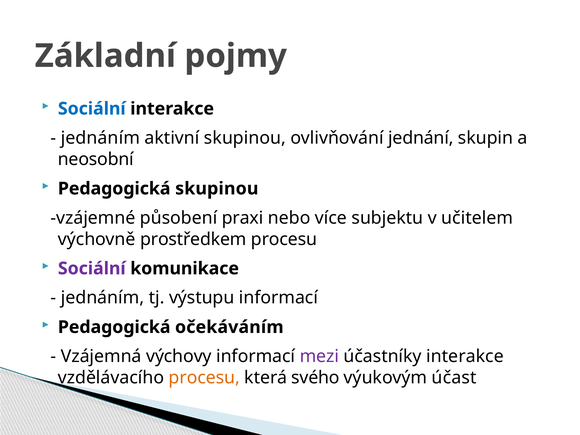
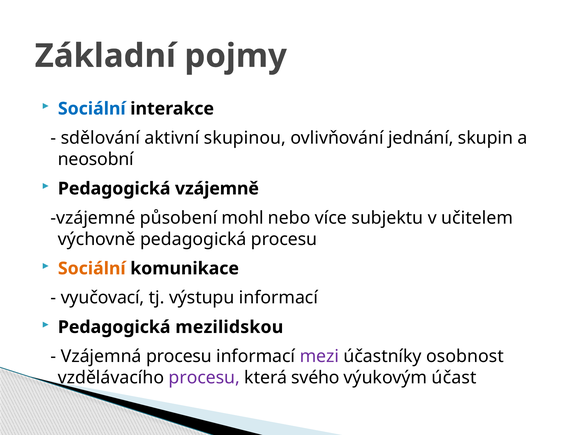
jednáním: jednáním -> sdělování (100, 138)
Pedagogická skupinou: skupinou -> vzájemně (217, 189)
praxi: praxi -> mohl (243, 218)
výchovně prostředkem: prostředkem -> pedagogická (193, 239)
Sociální colour: purple -> orange (92, 268)
jednáním: jednáním -> vyučovací (103, 298)
očekáváním: očekáváním -> mezilidskou (229, 327)
Vzájemná výchovy: výchovy -> procesu (179, 356)
účastníky interakce: interakce -> osobnost (465, 356)
procesu colour: orange -> purple (204, 378)
